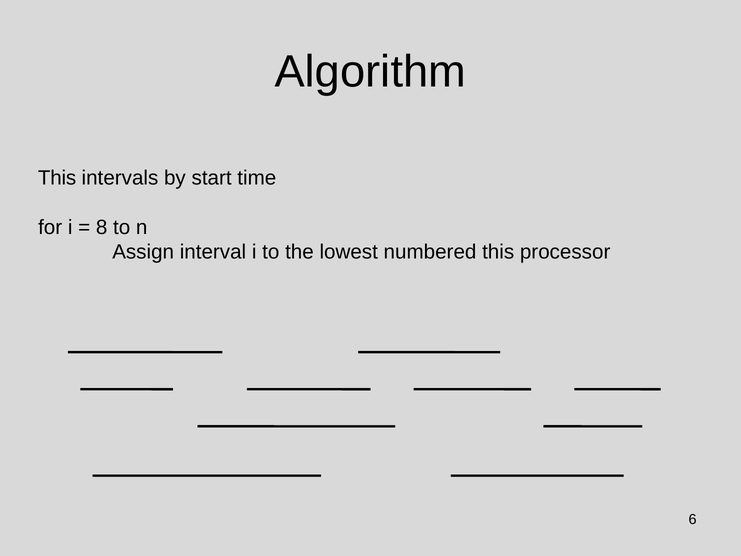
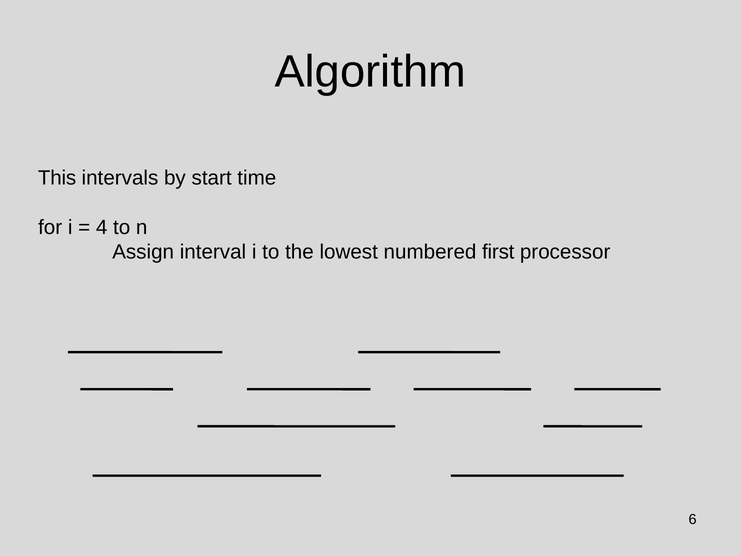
8: 8 -> 4 (102, 227)
numbered this: this -> first (498, 252)
